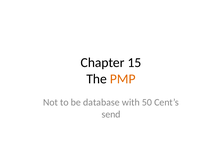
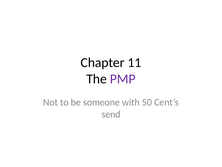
15: 15 -> 11 (134, 62)
PMP colour: orange -> purple (123, 79)
database: database -> someone (101, 102)
